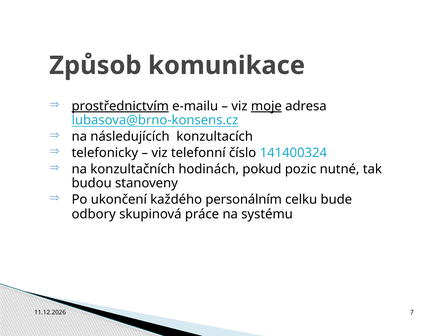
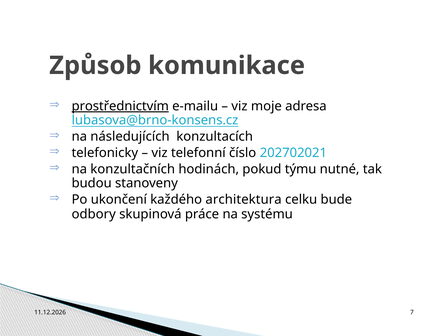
moje underline: present -> none (266, 106)
141400324: 141400324 -> 202702021 (293, 153)
pozic: pozic -> týmu (301, 169)
personálním: personálním -> architektura (244, 200)
